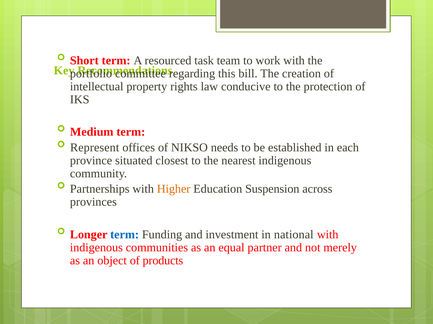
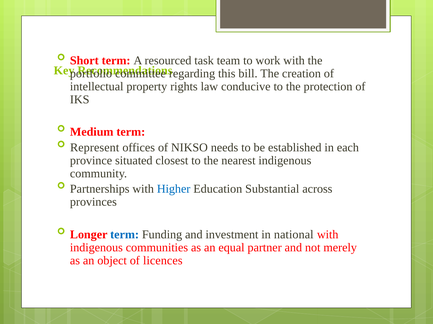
Higher colour: orange -> blue (174, 189)
Suspension: Suspension -> Substantial (272, 189)
products: products -> licences (163, 261)
